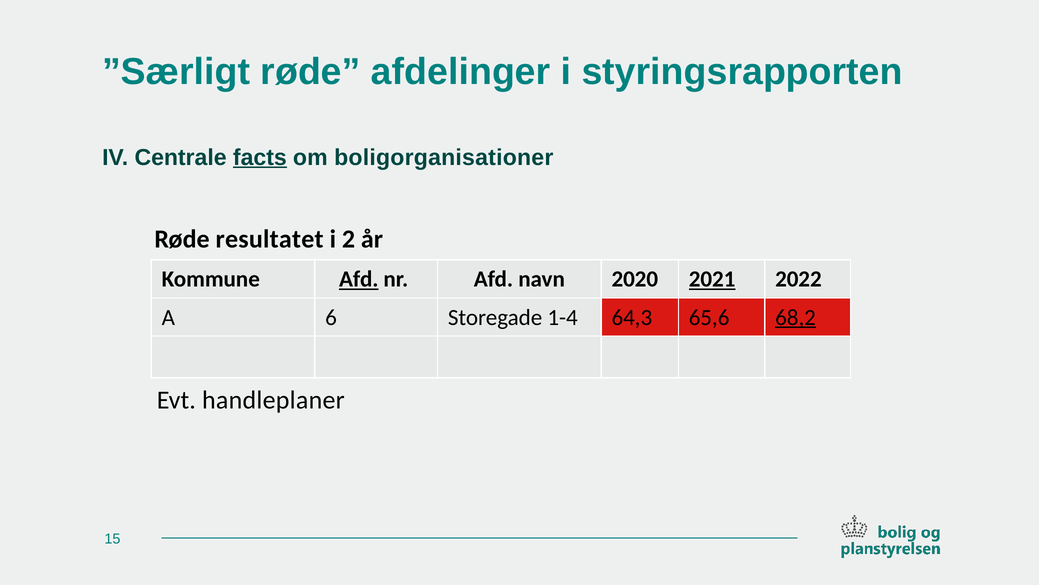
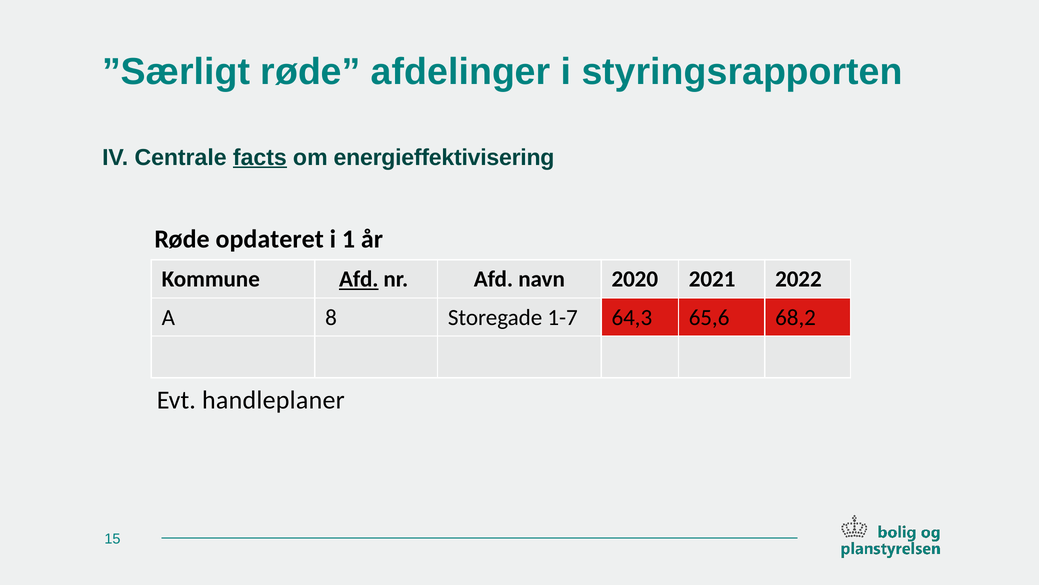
boligorganisationer: boligorganisationer -> energieffektivisering (444, 157)
resultatet: resultatet -> opdateret (270, 239)
2: 2 -> 1 (349, 239)
2021 underline: present -> none (712, 279)
6: 6 -> 8 (331, 317)
1-4: 1-4 -> 1-7 (563, 317)
68,2 underline: present -> none (796, 317)
